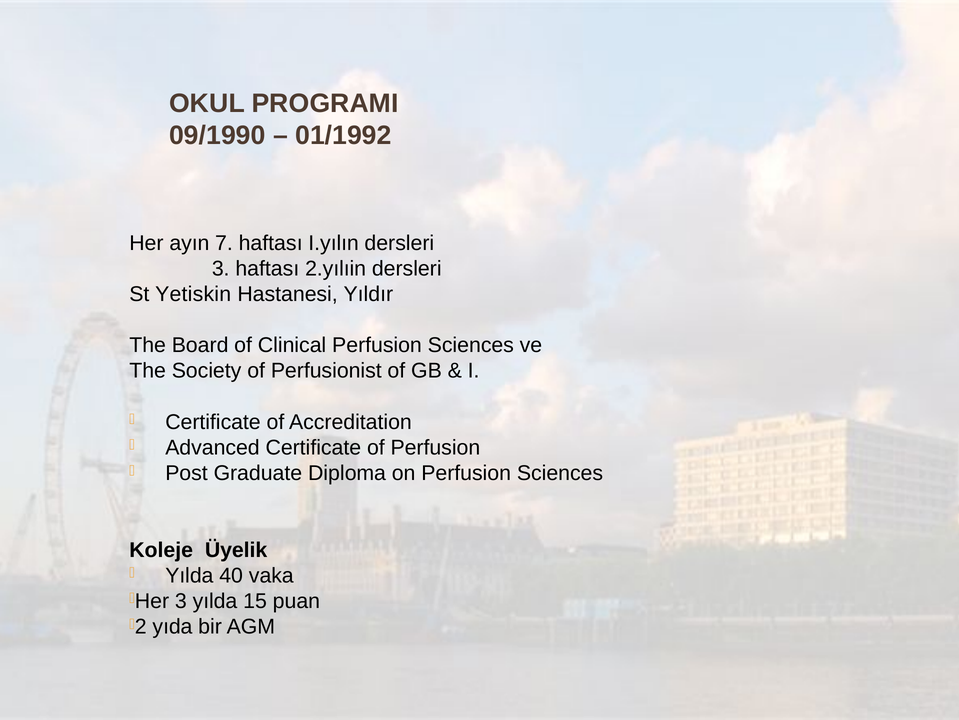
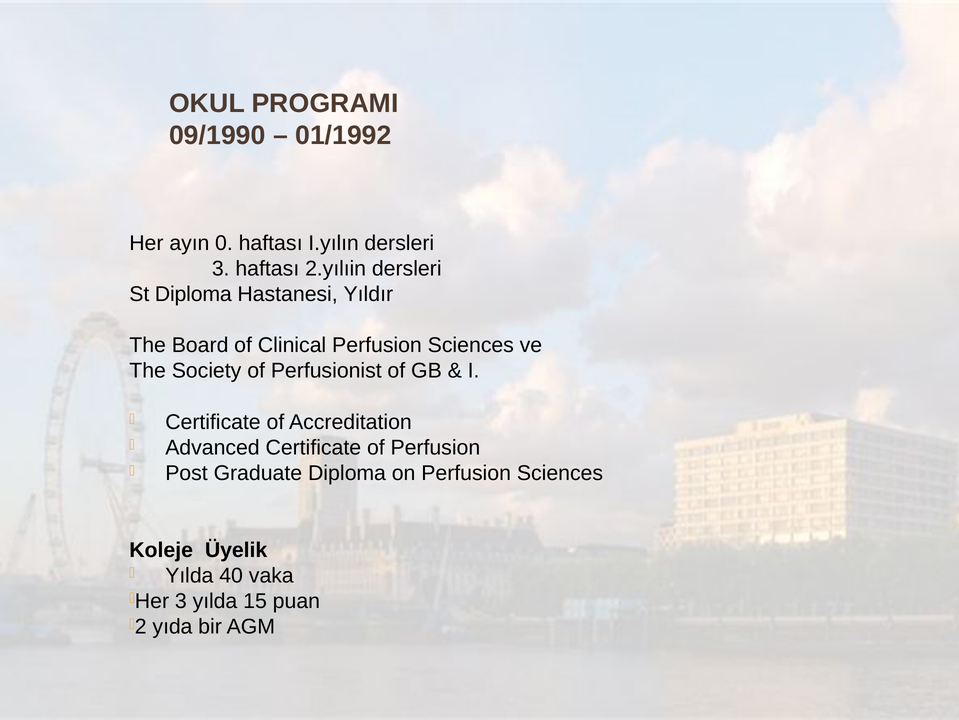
7: 7 -> 0 (224, 243)
St Yetiskin: Yetiskin -> Diploma (193, 294)
